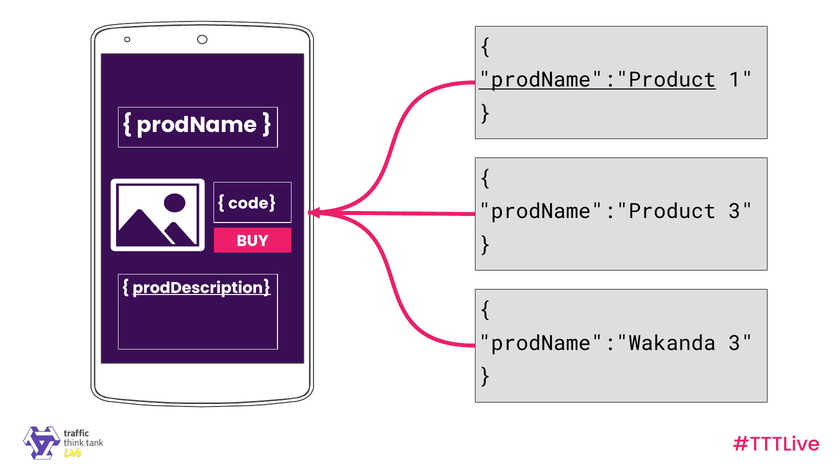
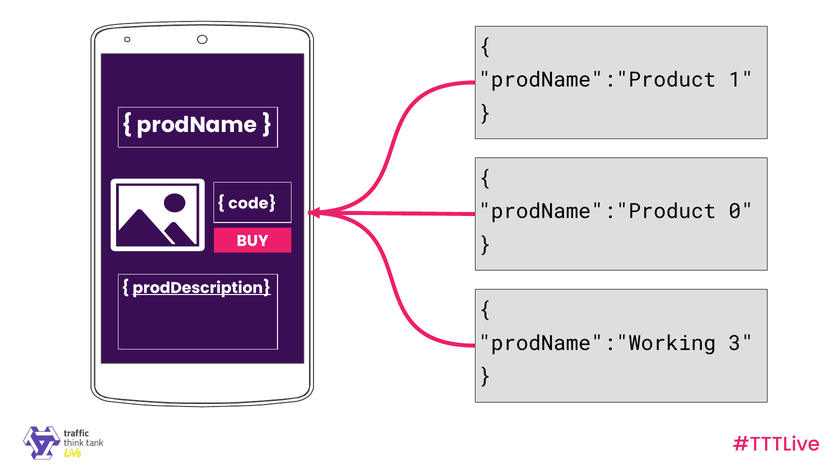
prodName":"Product underline: present -> none (597, 80)
prodName":"Product 3: 3 -> 0 (741, 212)
prodName":"Wakanda: prodName":"Wakanda -> prodName":"Working (597, 343)
